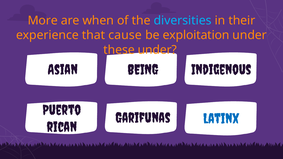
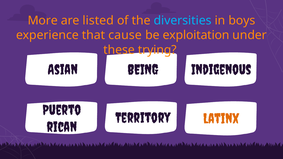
when: when -> listed (98, 21)
their: their -> boys (242, 21)
these under: under -> trying (157, 50)
Garifunas: Garifunas -> Territory (143, 118)
Latinx colour: blue -> orange (221, 119)
